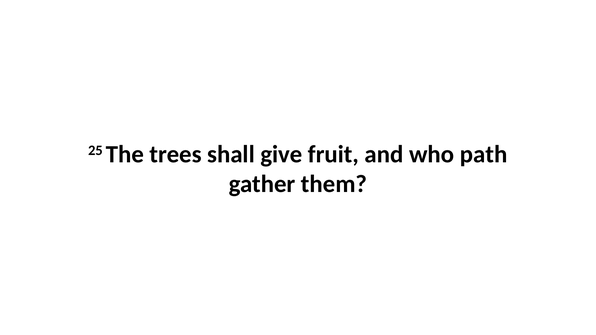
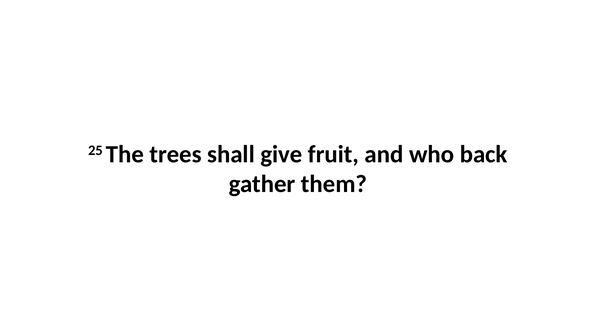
path: path -> back (484, 154)
